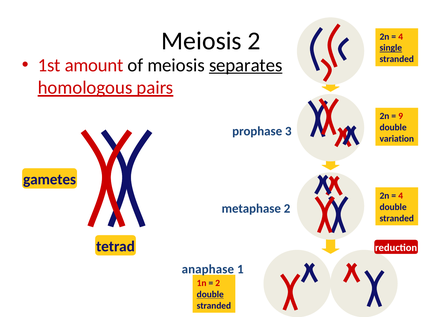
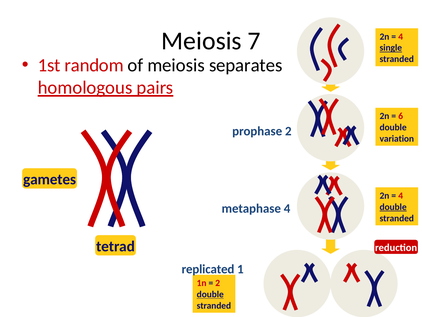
Meiosis 2: 2 -> 7 (254, 41)
amount: amount -> random (94, 65)
separates underline: present -> none (246, 65)
9: 9 -> 6 (401, 116)
prophase 3: 3 -> 2 (288, 131)
double underline: none -> present (393, 207)
metaphase 2: 2 -> 4 (287, 208)
anaphase: anaphase -> replicated (208, 269)
